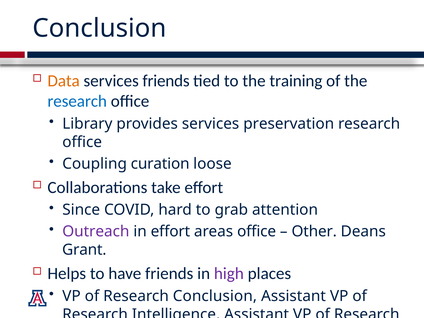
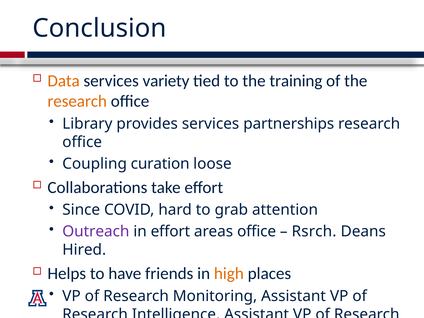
services friends: friends -> variety (166, 81)
research colour: blue -> orange (77, 101)
preservation: preservation -> partnerships (289, 124)
Other: Other -> Rsrch (314, 232)
Grant: Grant -> Hired (84, 250)
high colour: purple -> orange (229, 274)
Research Conclusion: Conclusion -> Monitoring (215, 296)
